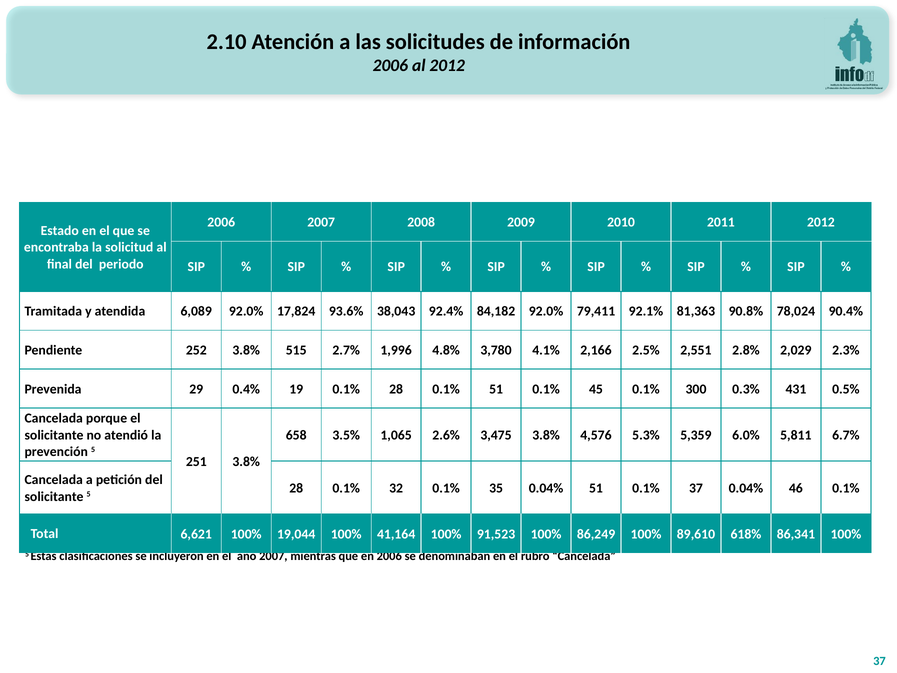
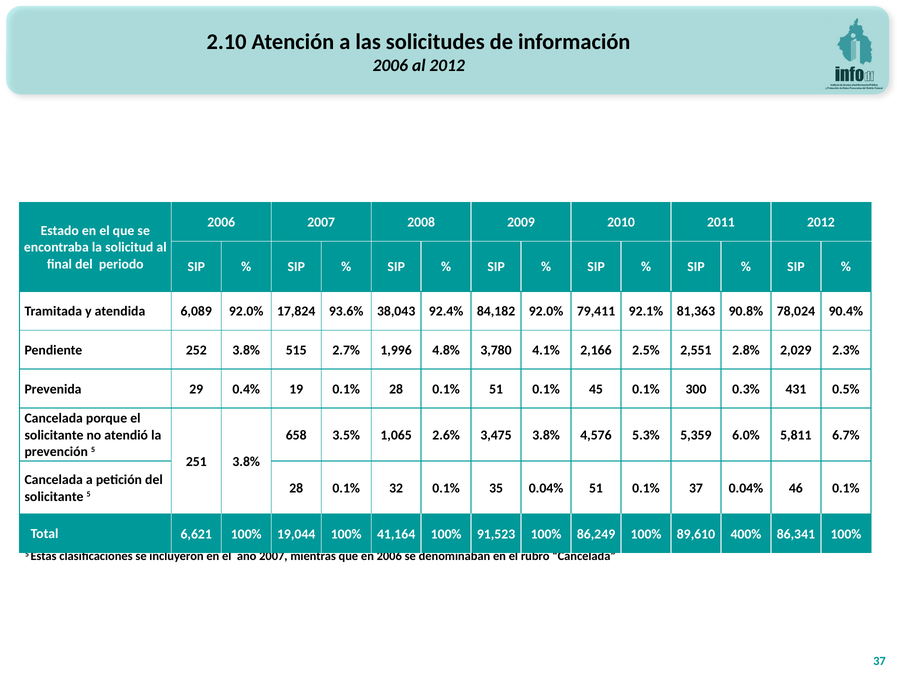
618%: 618% -> 400% (746, 534)
